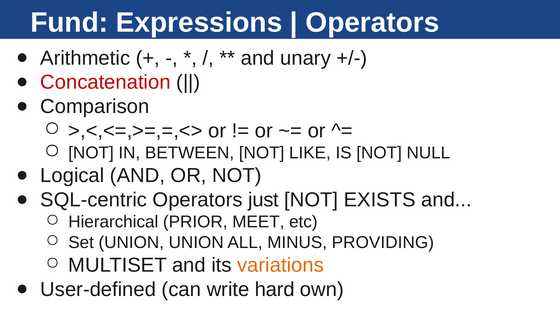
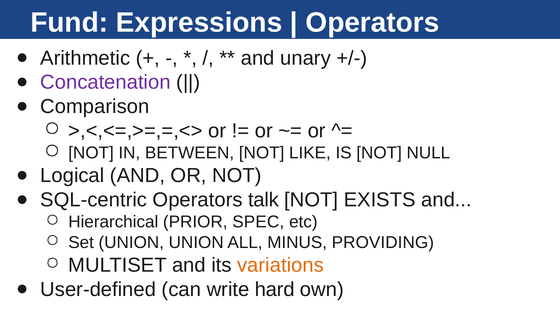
Concatenation colour: red -> purple (105, 82)
just: just -> talk (263, 200)
MEET: MEET -> SPEC (258, 222)
